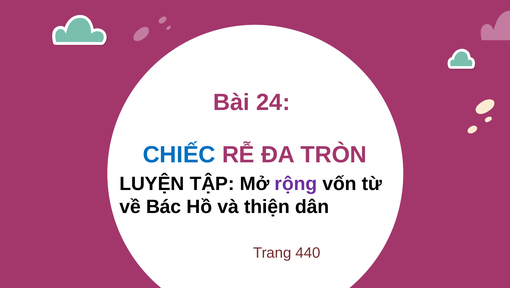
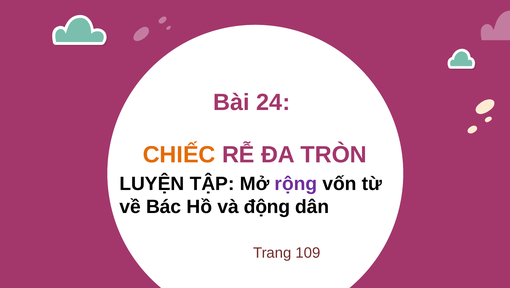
CHIẾC colour: blue -> orange (179, 154)
thiện: thiện -> động (267, 206)
440: 440 -> 109 (308, 252)
